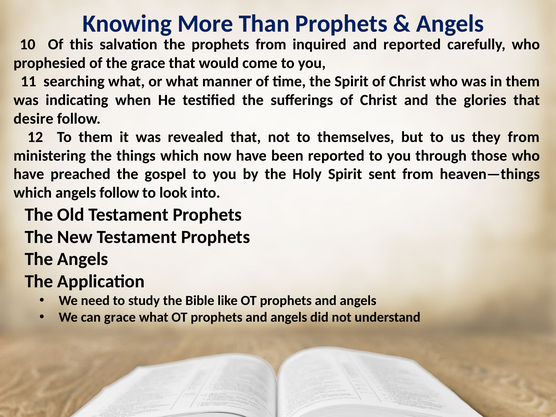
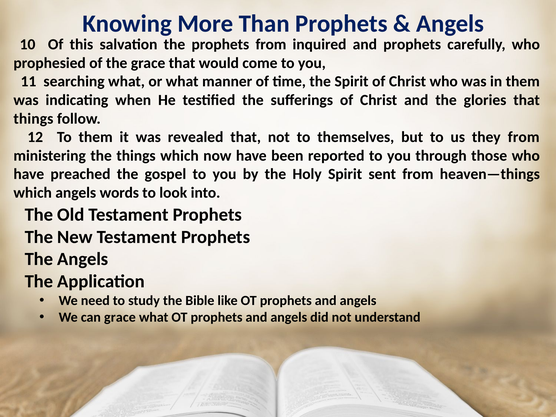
and reported: reported -> prophets (412, 44)
desire: desire -> things (33, 119)
angels follow: follow -> words (119, 193)
